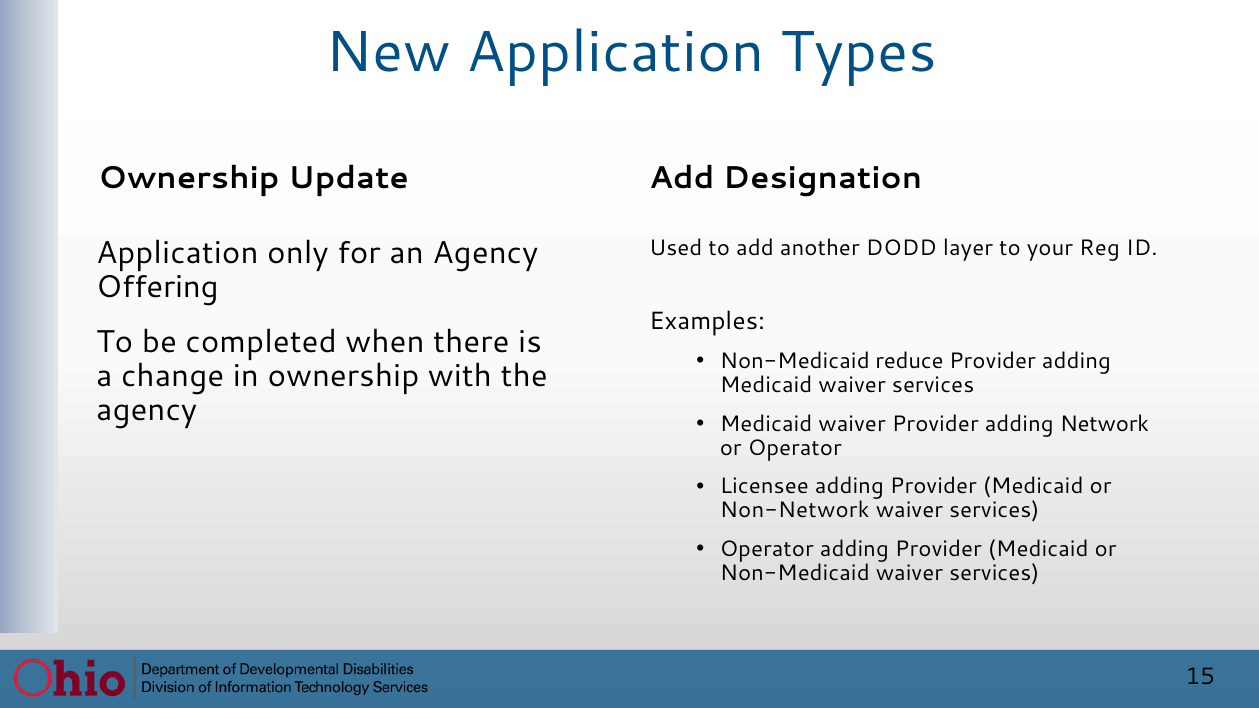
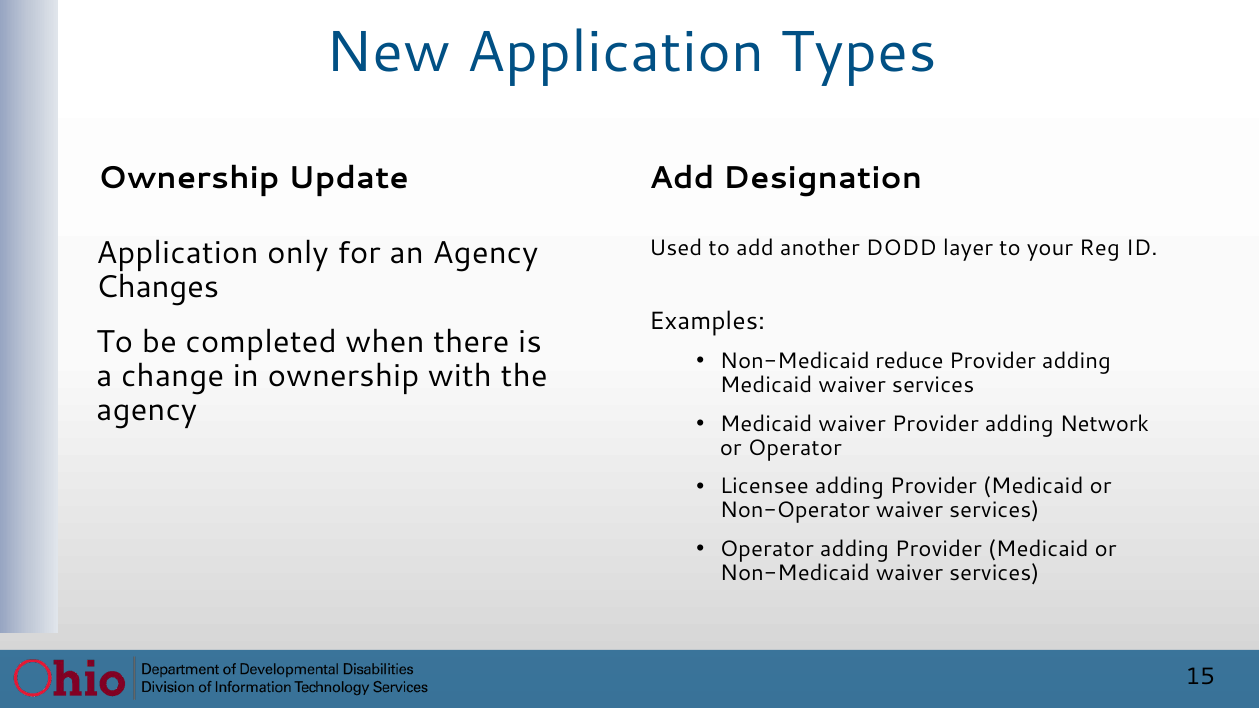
Offering: Offering -> Changes (157, 287)
Non-Network: Non-Network -> Non-Operator (795, 511)
